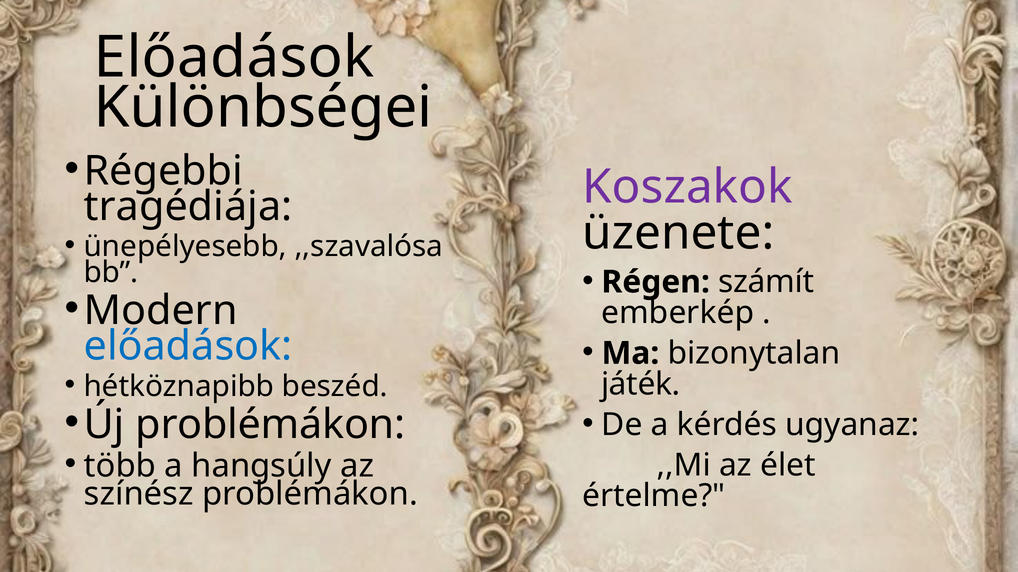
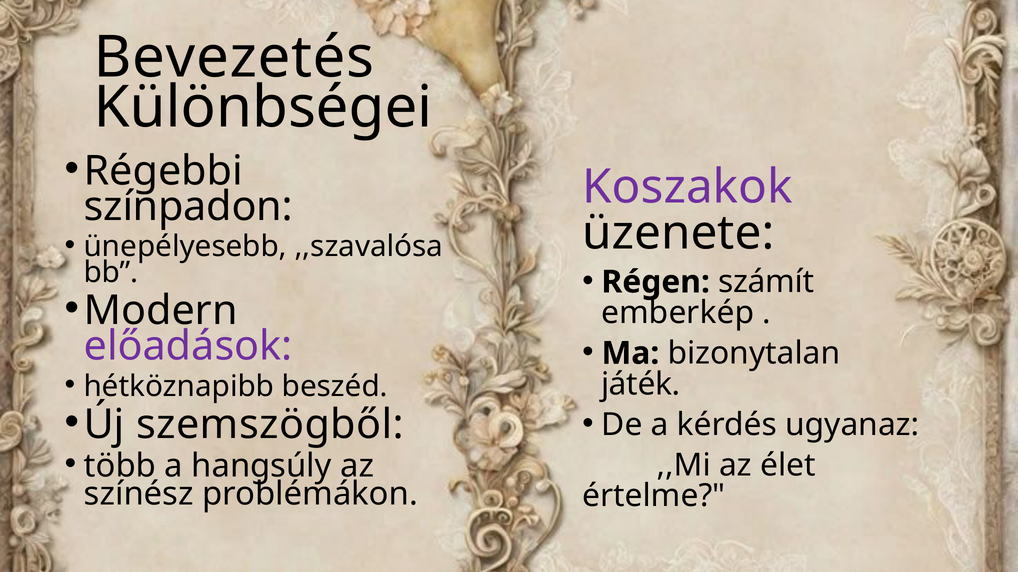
Előadások: Előadások -> Bevezetés (234, 57)
tragédiája: tragédiája -> színpadon (188, 207)
előadások colour: blue -> purple (188, 347)
Új problémákon: problémákon -> szemszögből (270, 425)
